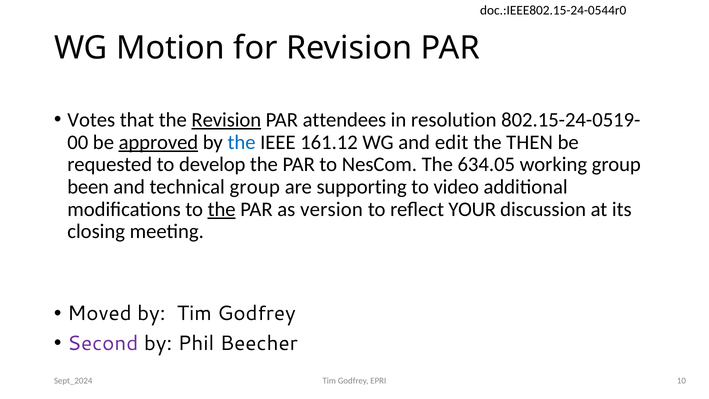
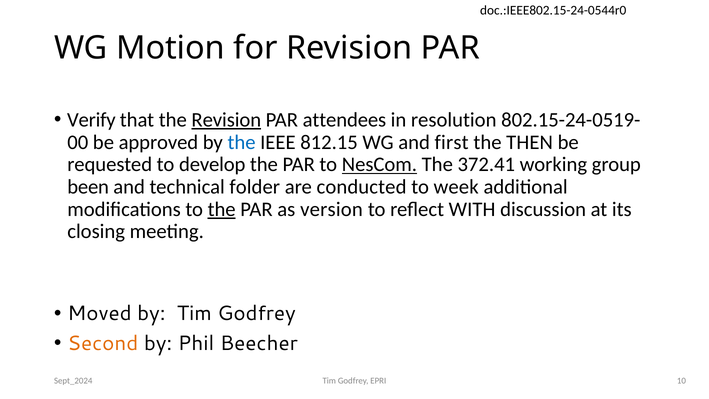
Votes: Votes -> Verify (91, 120)
approved underline: present -> none (158, 142)
161.12: 161.12 -> 812.15 (329, 142)
edit: edit -> first (452, 142)
NesCom underline: none -> present (379, 165)
634.05: 634.05 -> 372.41 (486, 165)
technical group: group -> folder (255, 187)
supporting: supporting -> conducted (362, 187)
video: video -> week (456, 187)
YOUR: YOUR -> WITH (472, 209)
Second colour: purple -> orange (103, 343)
